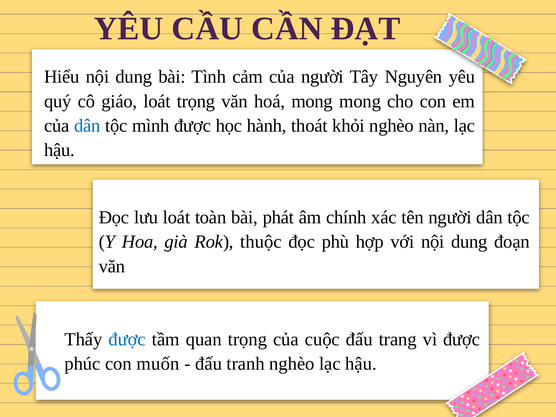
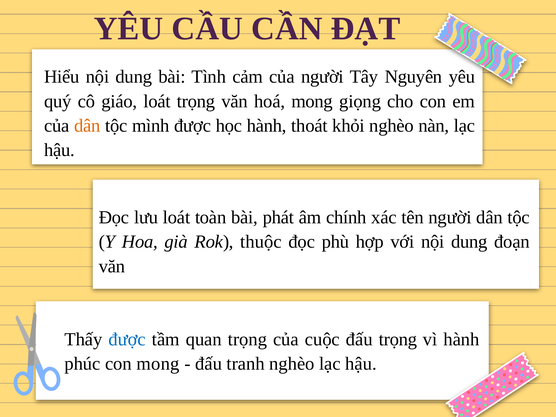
mong mong: mong -> giọng (360, 101)
dân colour: blue -> orange (87, 126)
đấu trang: trang -> trọng (398, 339)
vì được: được -> hành (461, 339)
con muốn: muốn -> mong (158, 364)
